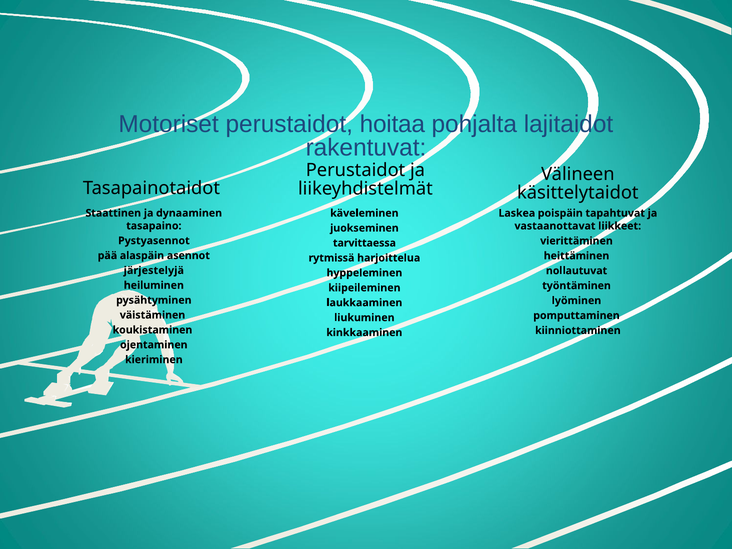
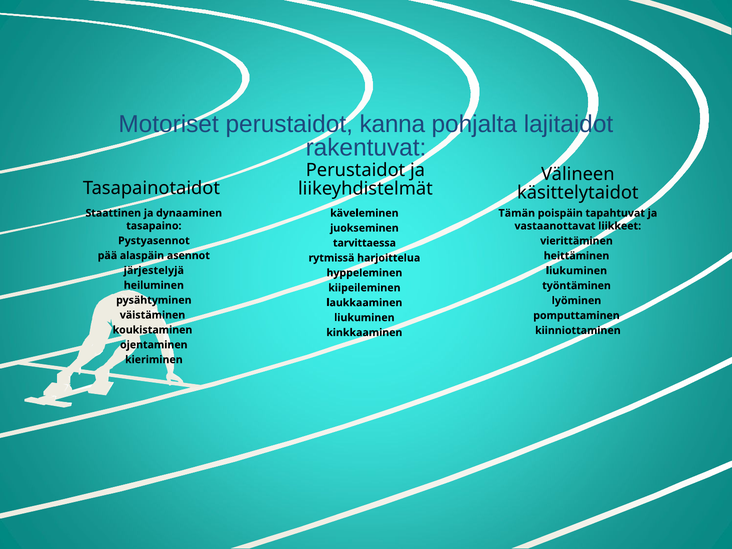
hoitaa: hoitaa -> kanna (392, 124)
Laskea: Laskea -> Tämän (517, 213)
nollautuvat: nollautuvat -> liukuminen (576, 271)
